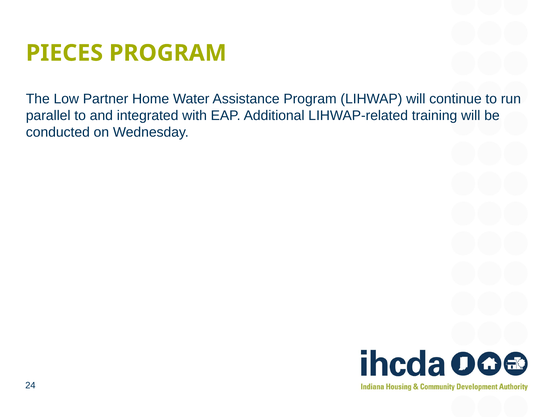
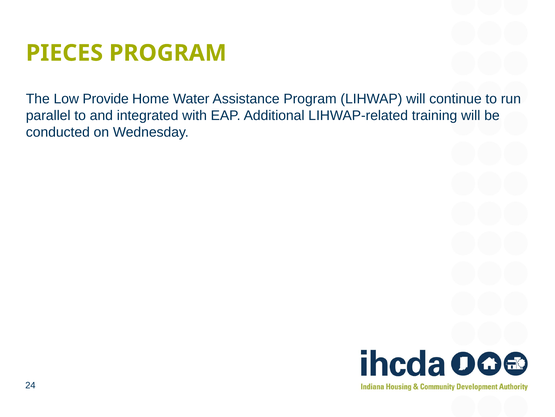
Partner: Partner -> Provide (106, 99)
